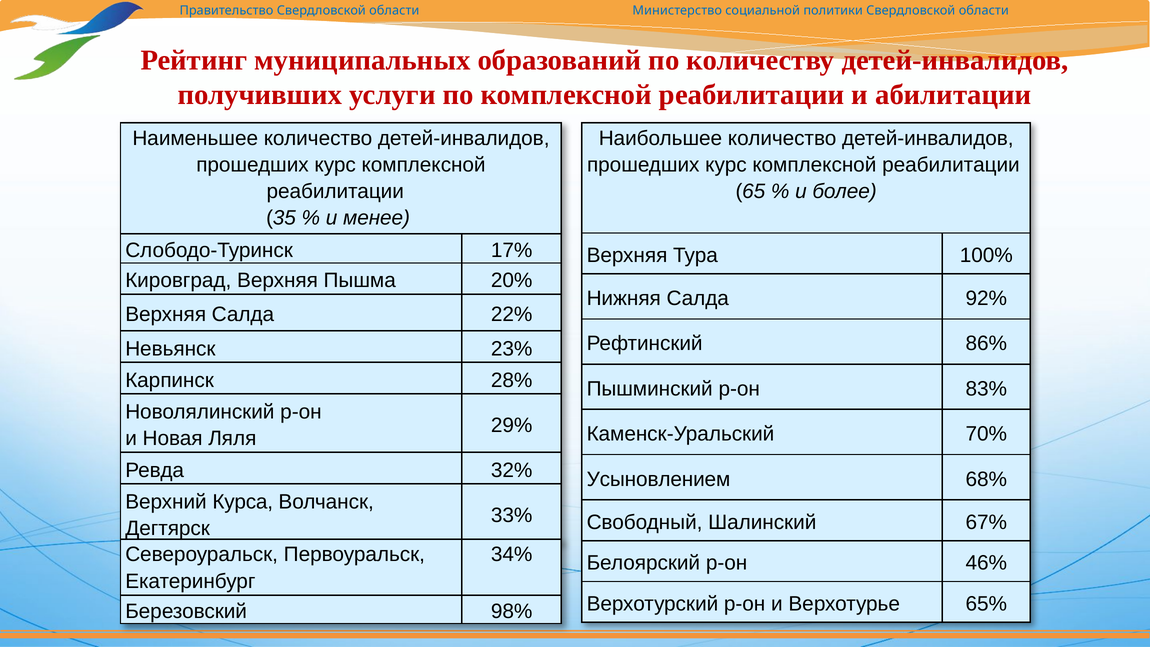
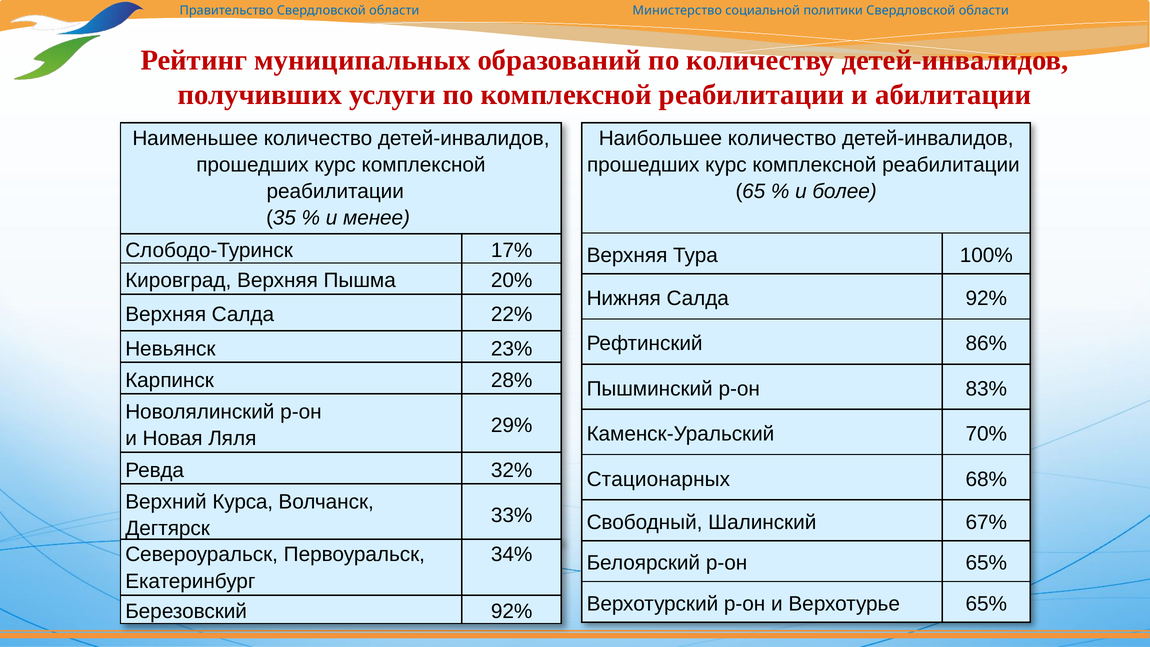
Усыновлением: Усыновлением -> Стационарных (658, 479)
р-он 46%: 46% -> 65% (986, 563)
Березовский 98%: 98% -> 92% (512, 611)
